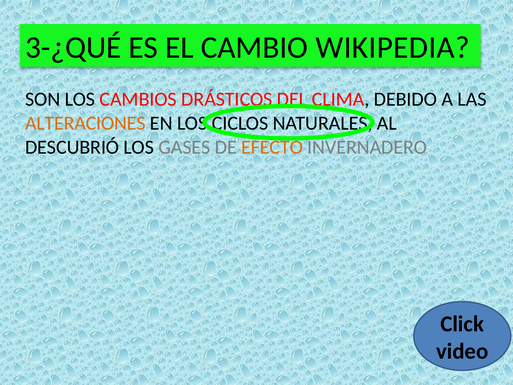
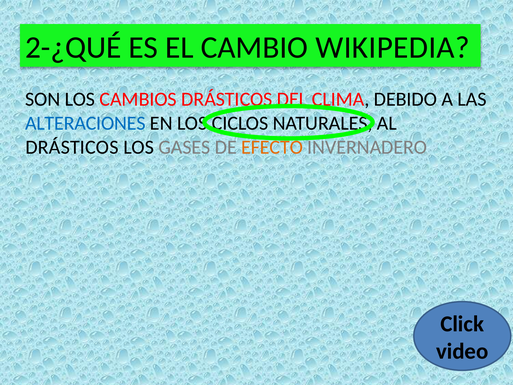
3-¿QUÉ: 3-¿QUÉ -> 2-¿QUÉ (73, 48)
ALTERACIONES colour: orange -> blue (85, 123)
DESCUBRIÓ: DESCUBRIÓ -> DRÁSTICOS (72, 147)
